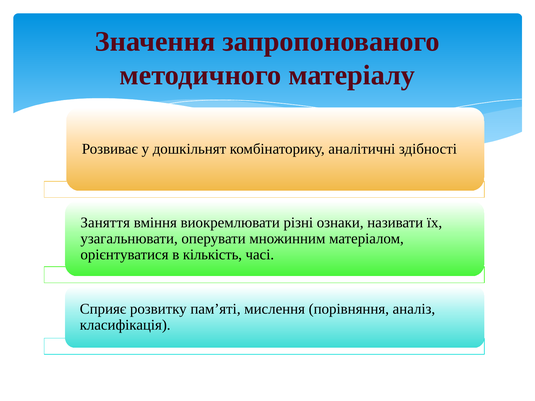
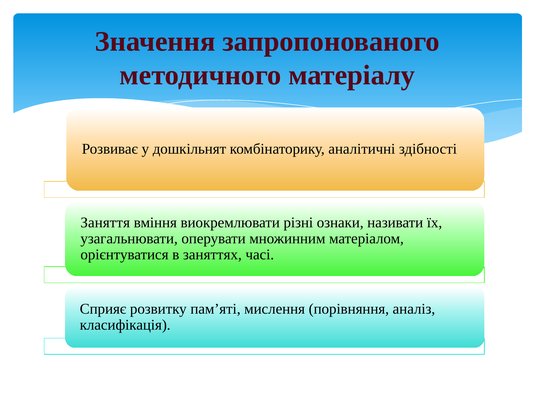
кількість: кількість -> заняттях (212, 255)
